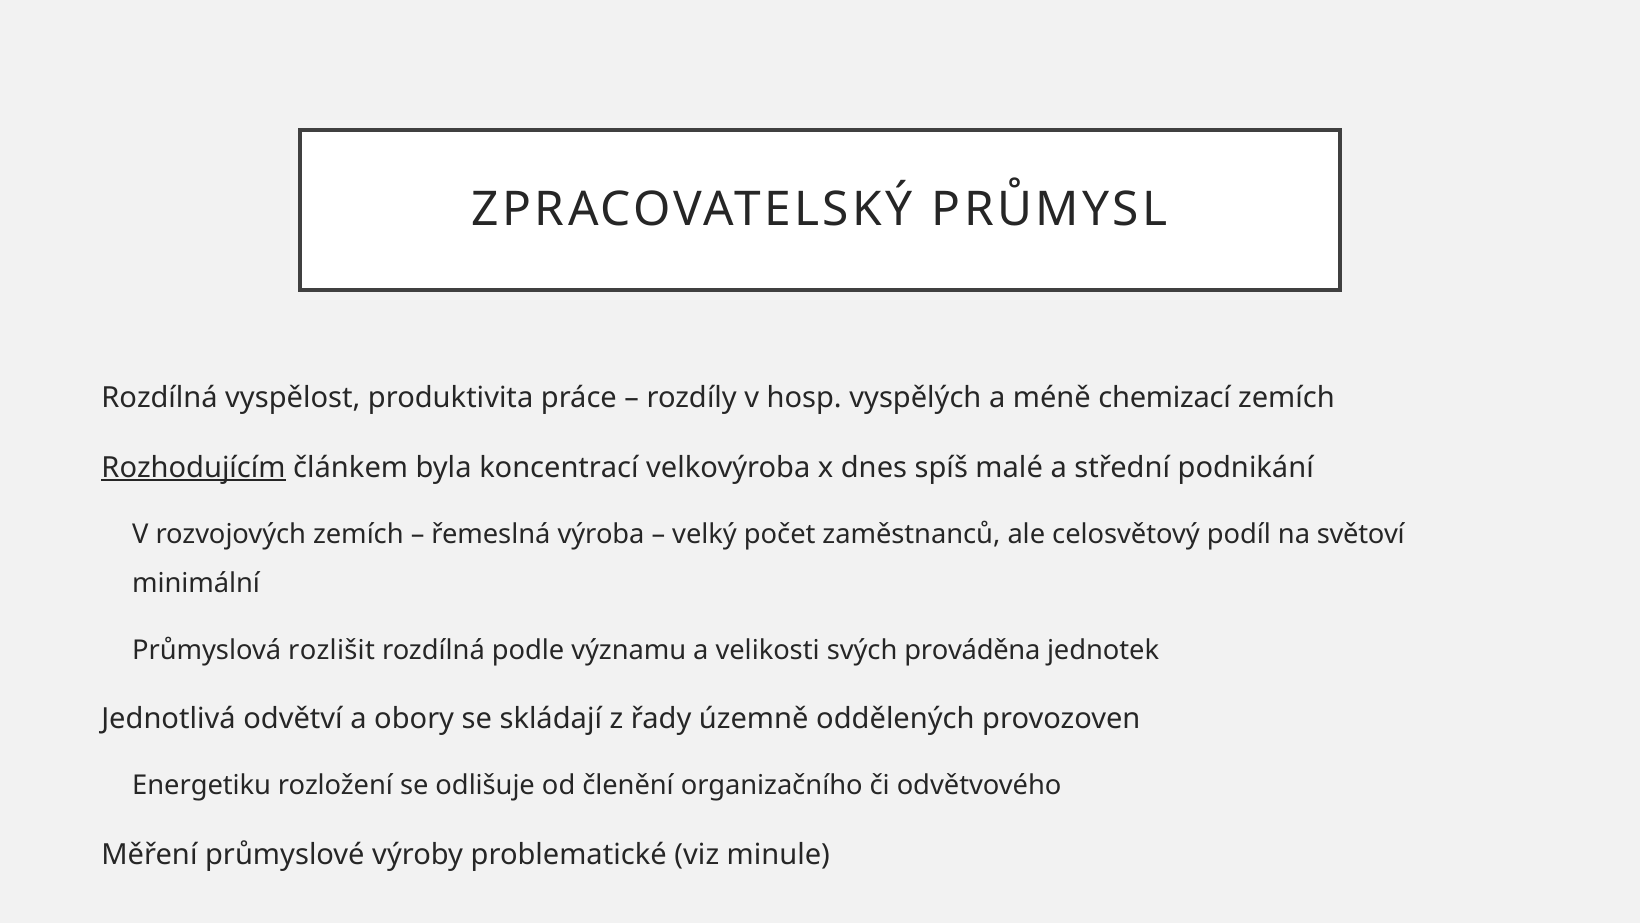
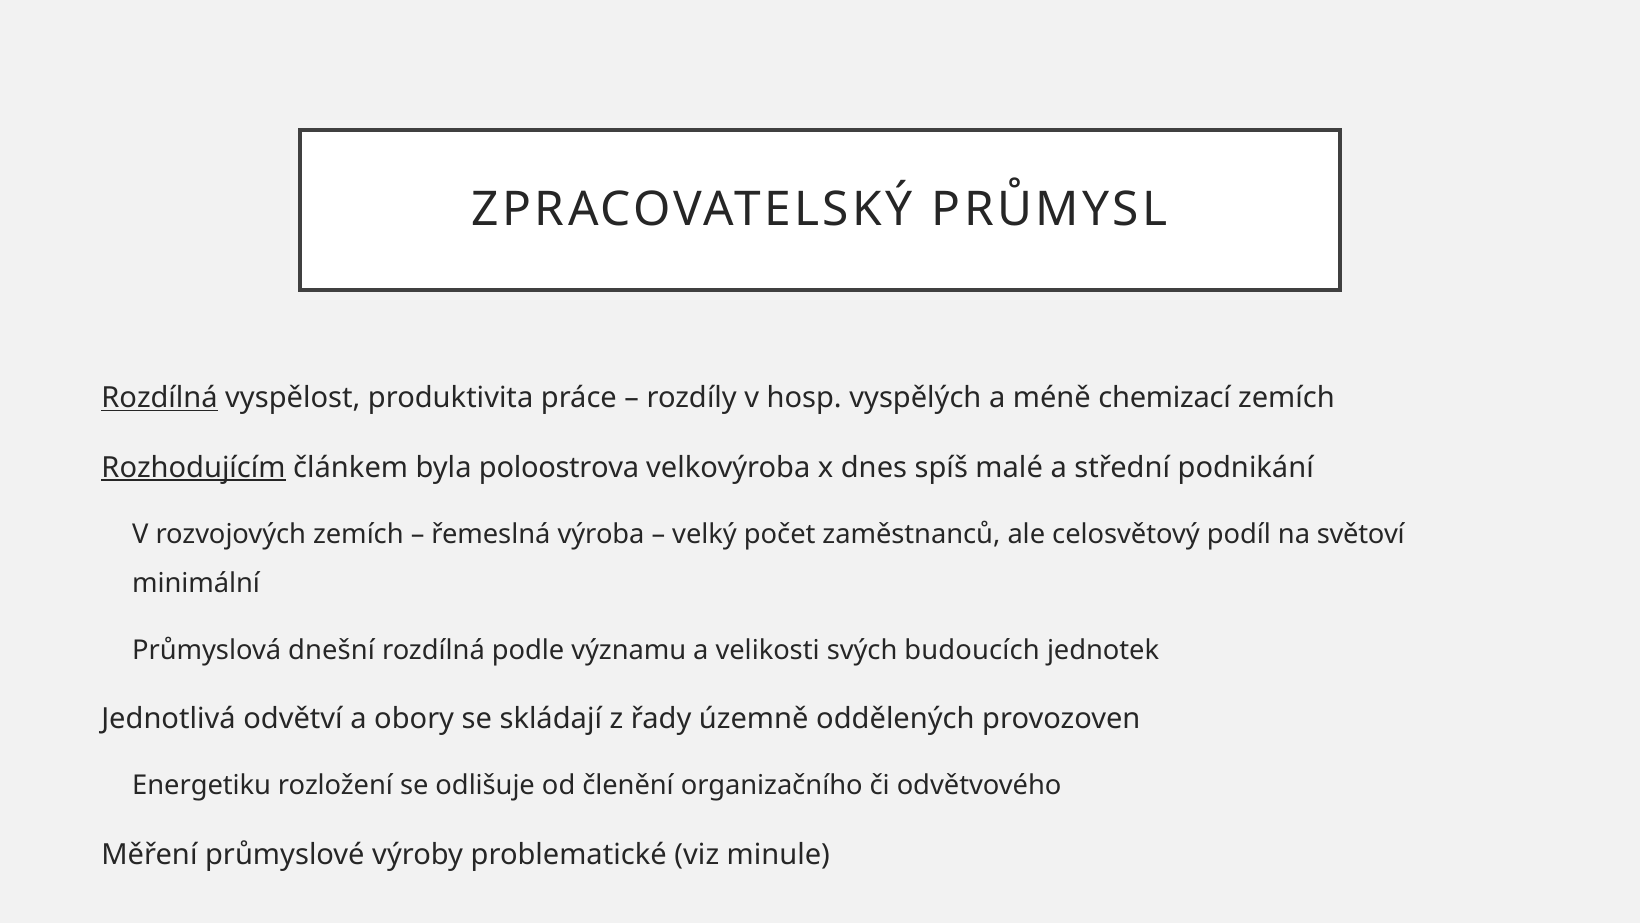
Rozdílná underline: none -> present (160, 398)
koncentrací: koncentrací -> poloostrova (559, 467)
rozlišit: rozlišit -> dnešní (332, 650)
prováděna: prováděna -> budoucích (972, 650)
